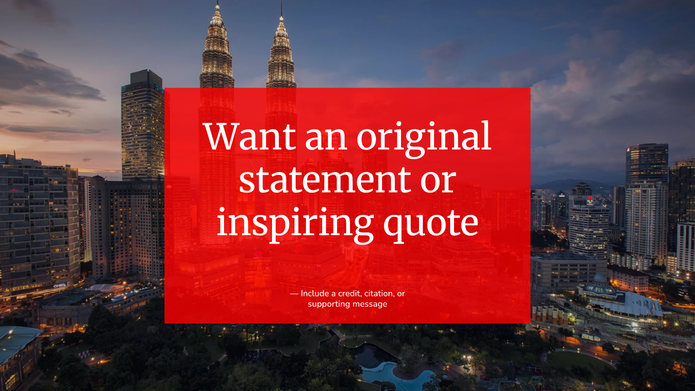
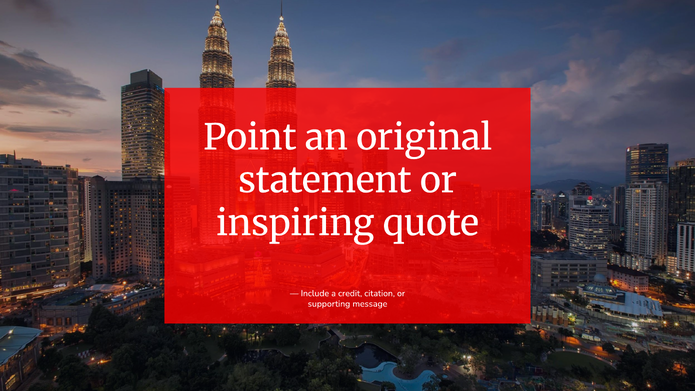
Want: Want -> Point (250, 138)
